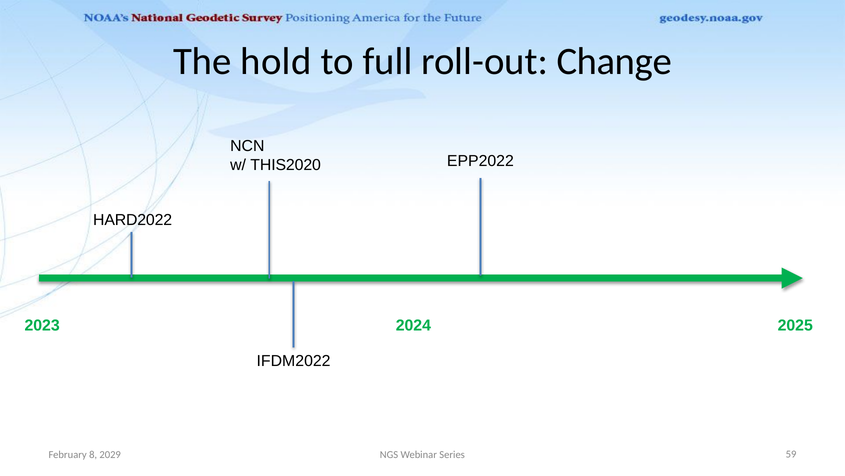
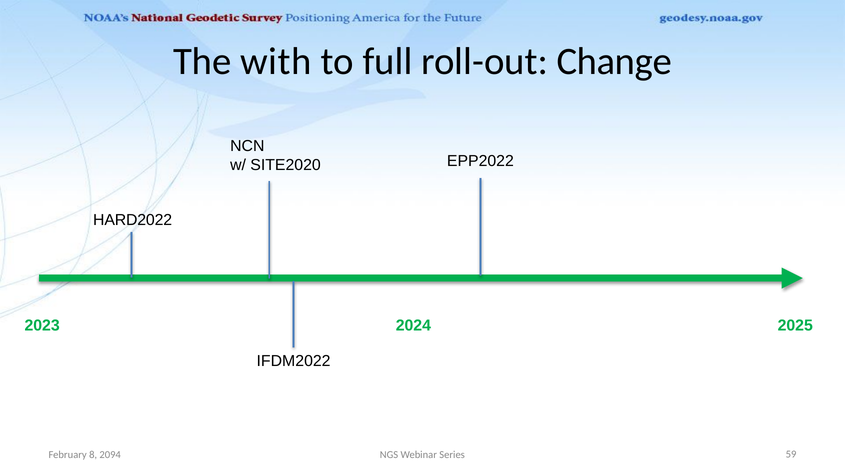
hold: hold -> with (276, 61)
THIS2020: THIS2020 -> SITE2020 (286, 165)
2029: 2029 -> 2094 (110, 454)
